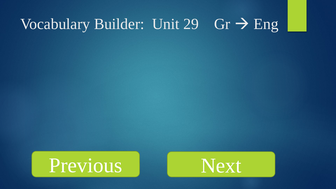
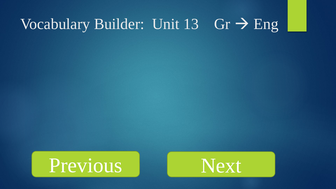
29: 29 -> 13 (191, 24)
